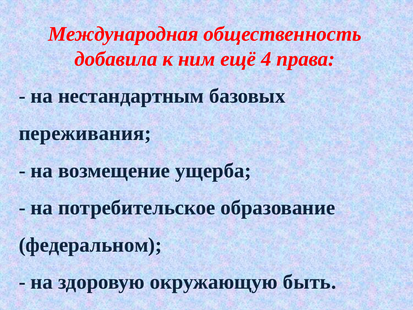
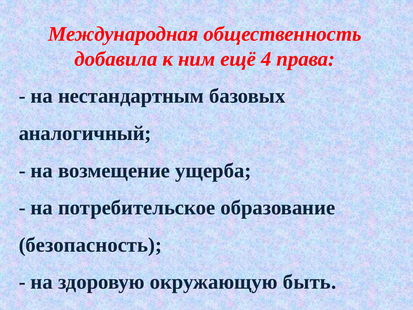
переживания: переживания -> аналогичный (85, 133)
федеральном: федеральном -> безопасность (90, 245)
